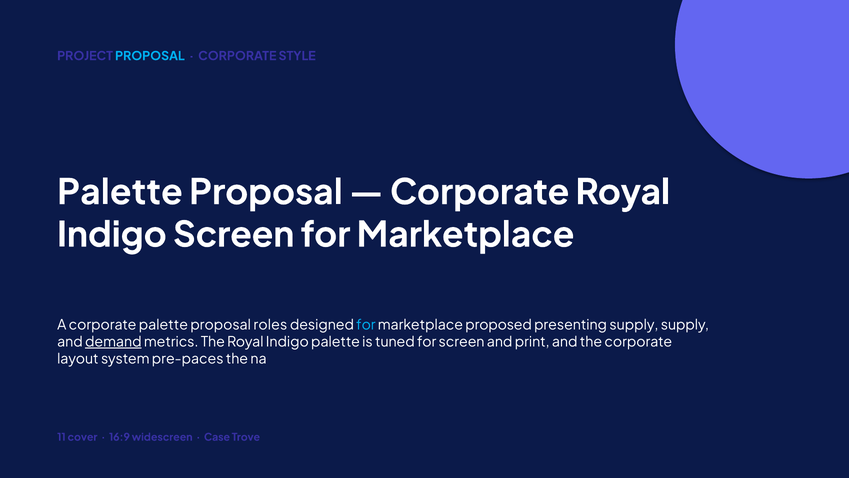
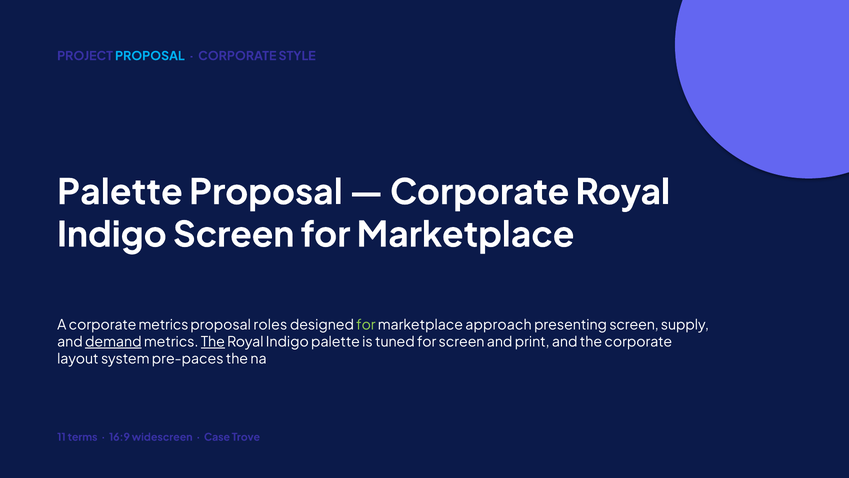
corporate palette: palette -> metrics (163, 325)
for colour: light blue -> light green (366, 325)
proposed: proposed -> approach (498, 325)
presenting supply: supply -> screen (634, 325)
The underline: none -> present (213, 342)
cover: cover -> terms (83, 437)
